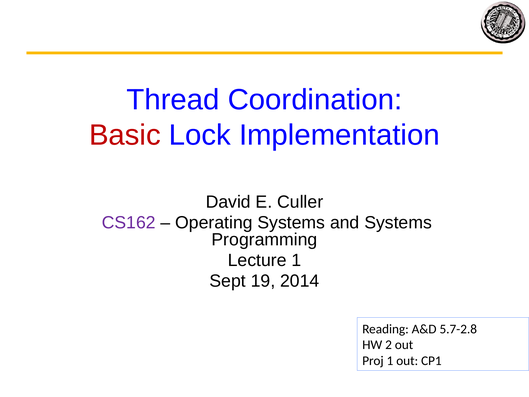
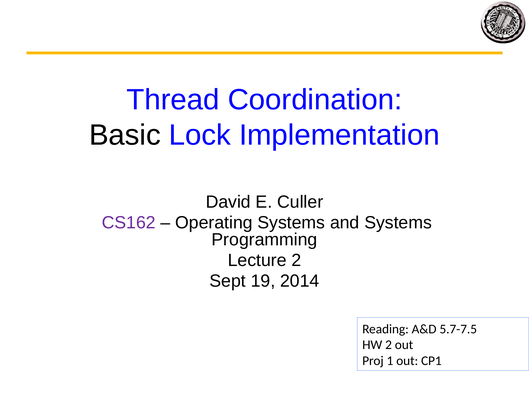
Basic colour: red -> black (125, 135)
Lecture 1: 1 -> 2 (296, 260)
5.7-2.8: 5.7-2.8 -> 5.7-7.5 (458, 329)
